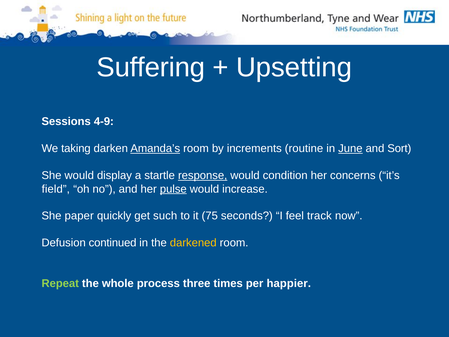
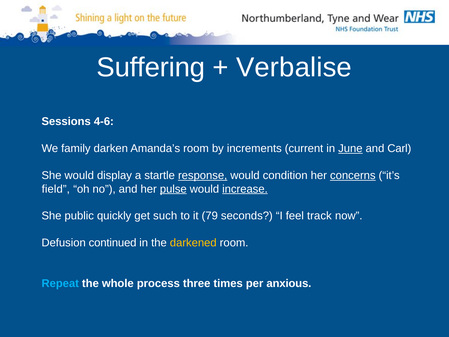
Upsetting: Upsetting -> Verbalise (294, 67)
4-9: 4-9 -> 4-6 (104, 122)
taking: taking -> family (76, 148)
Amanda’s underline: present -> none (155, 148)
routine: routine -> current (304, 148)
Sort: Sort -> Carl (399, 148)
concerns underline: none -> present (353, 175)
increase underline: none -> present (245, 189)
paper: paper -> public (79, 216)
75: 75 -> 79 (210, 216)
Repeat colour: light green -> light blue (60, 283)
happier: happier -> anxious (289, 283)
